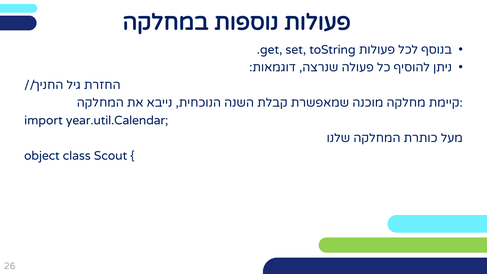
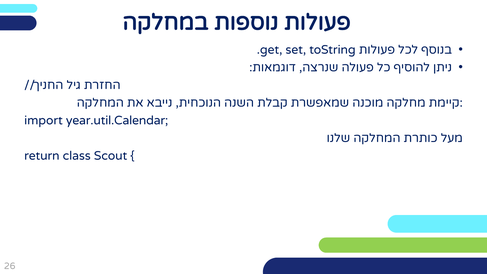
object: object -> return (42, 156)
